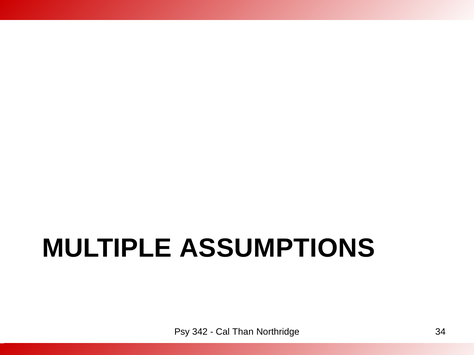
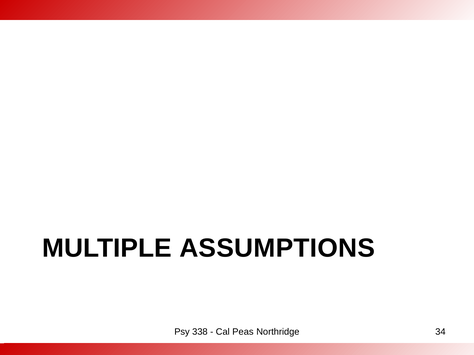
342: 342 -> 338 (200, 332)
Than: Than -> Peas (243, 332)
